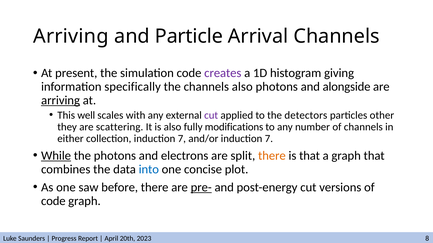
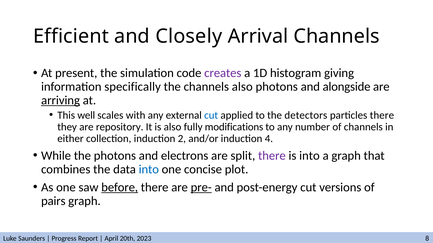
Arriving: Arriving -> Efficient (71, 36)
Particle: Particle -> Closely (189, 36)
cut colour: purple -> blue (211, 115)
particles other: other -> there (382, 115)
scattering: scattering -> repository (120, 127)
collection induction 7: 7 -> 2 (182, 139)
and/or induction 7: 7 -> 4 (269, 139)
While underline: present -> none (56, 156)
there colour: orange -> purple (272, 156)
is that: that -> into (309, 156)
before underline: none -> present (120, 188)
code: code -> pairs (53, 201)
